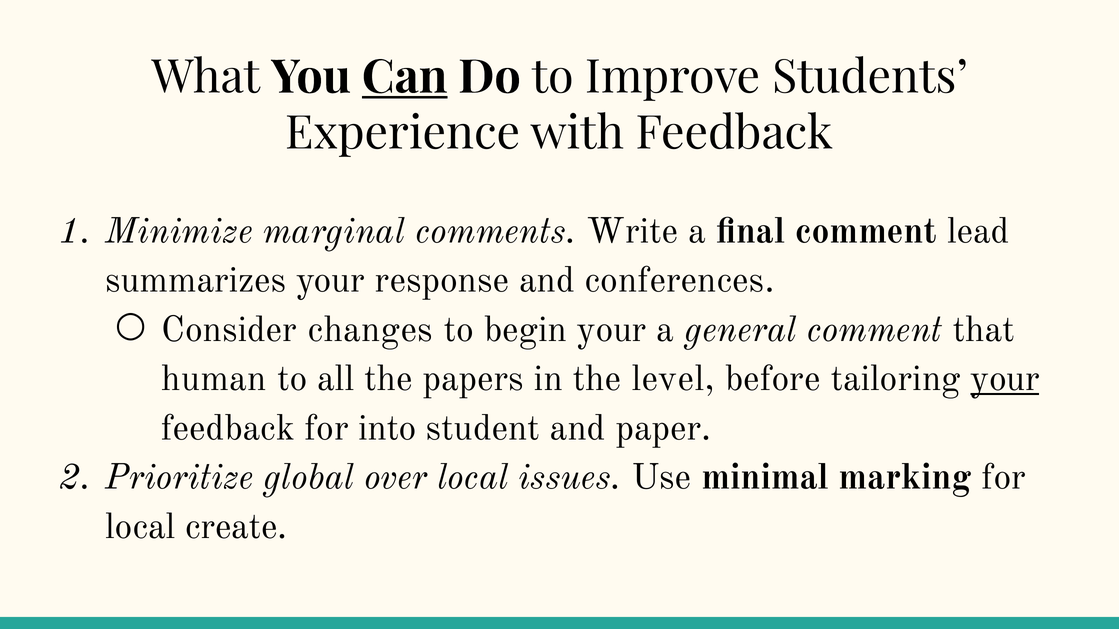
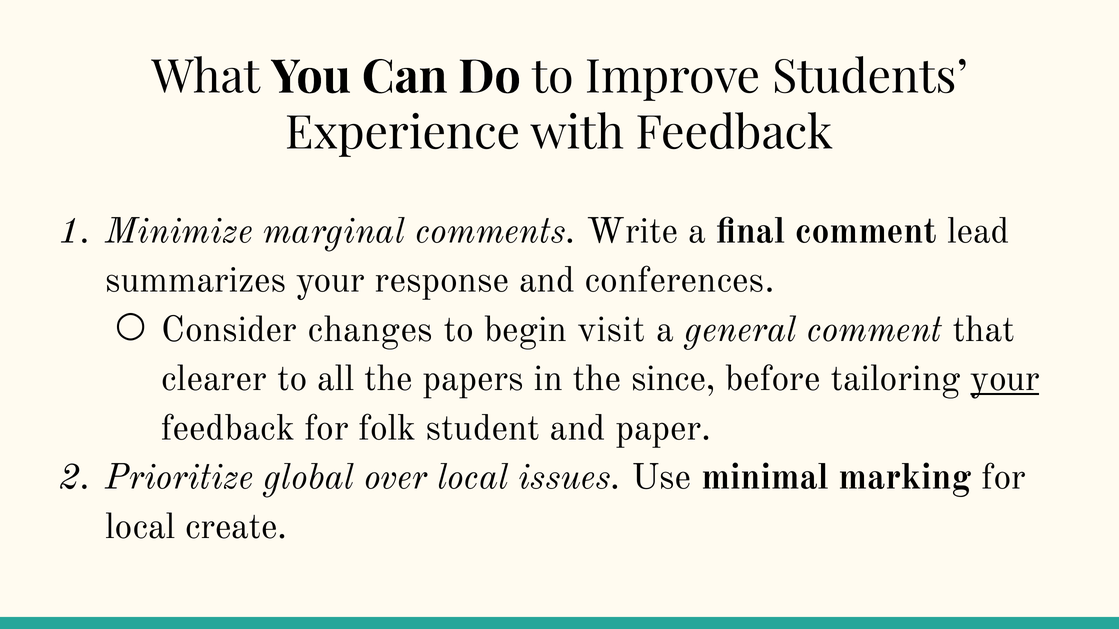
Can underline: present -> none (405, 77)
begin your: your -> visit (611, 330)
human: human -> clearer (214, 379)
level: level -> since (673, 379)
into: into -> folk (387, 428)
